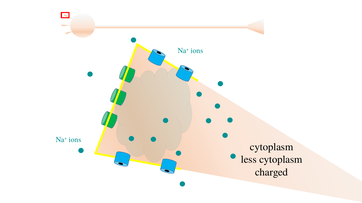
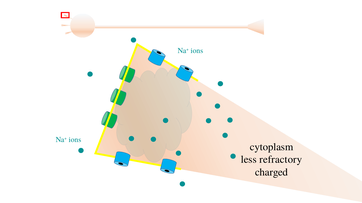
less cytoplasm: cytoplasm -> refractory (281, 160)
